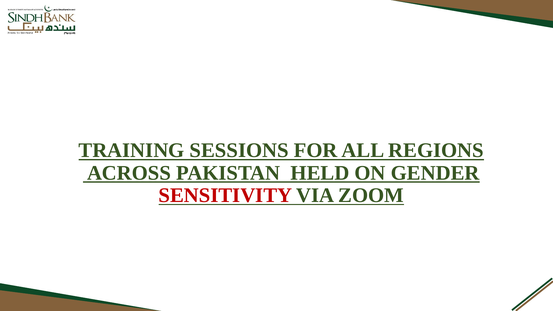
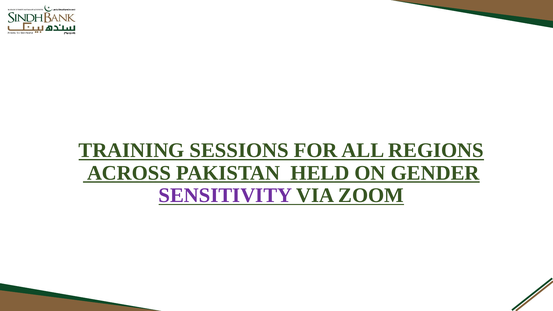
SENSITIVITY colour: red -> purple (225, 195)
